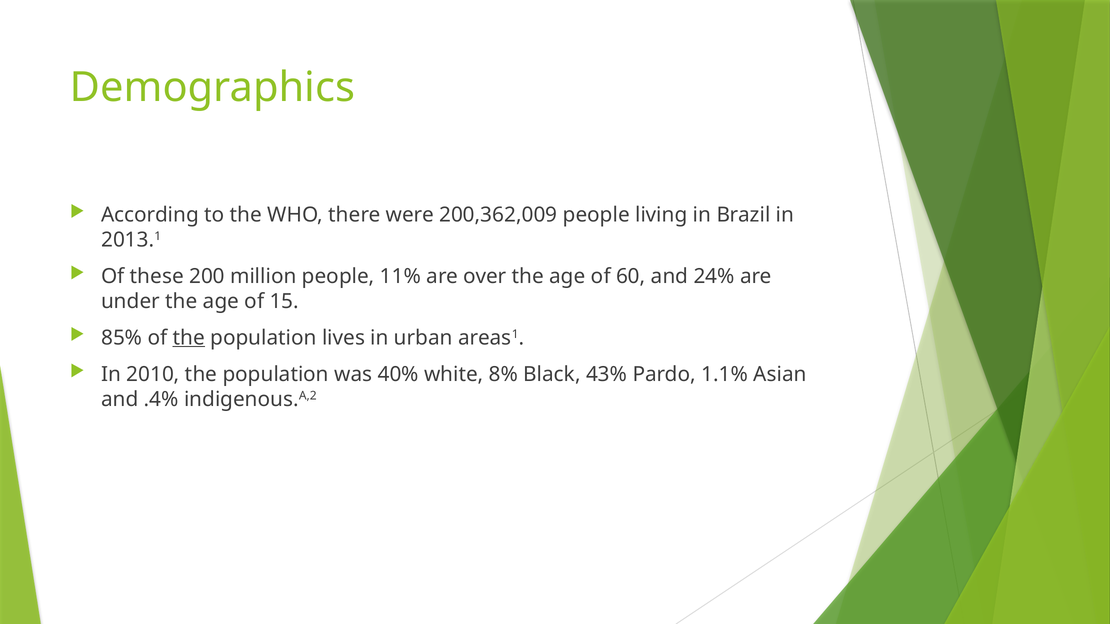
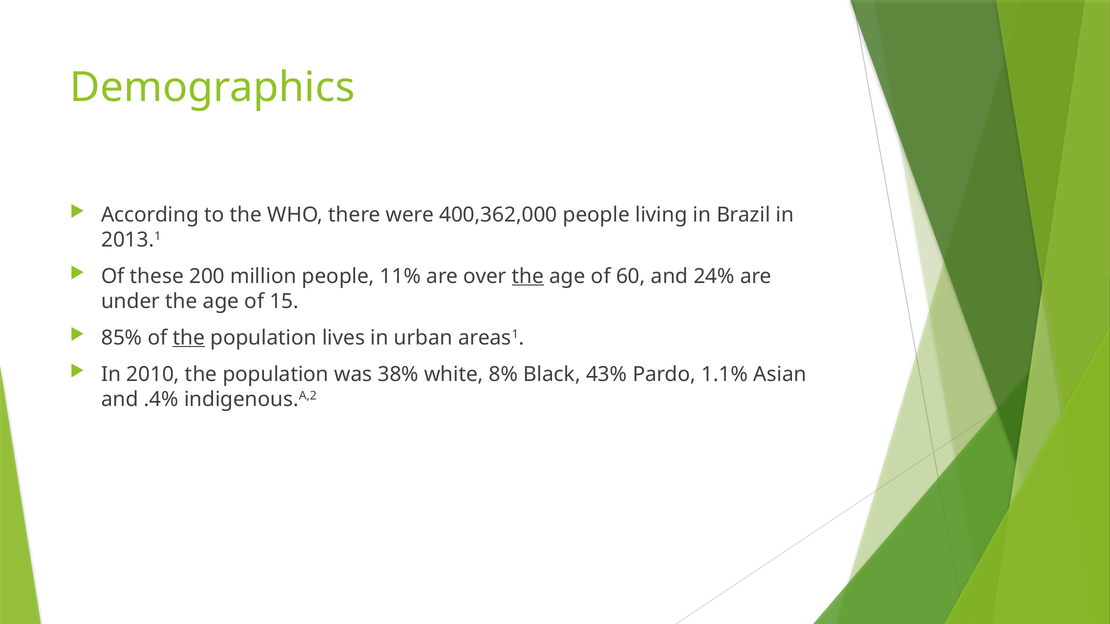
200,362,009: 200,362,009 -> 400,362,000 (498, 215)
the underline: none -> present (528, 276)
40%: 40% -> 38% (398, 374)
